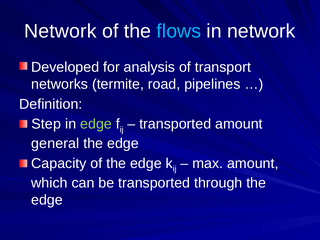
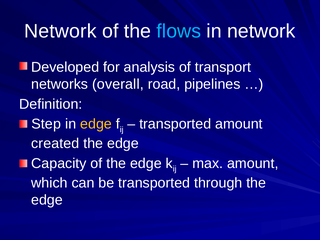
termite: termite -> overall (118, 84)
edge colour: light green -> yellow (96, 124)
general: general -> created (55, 143)
